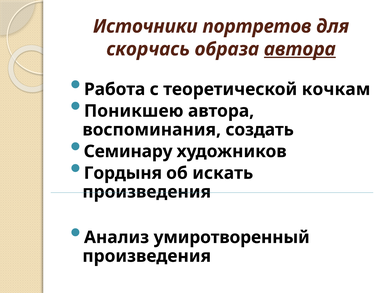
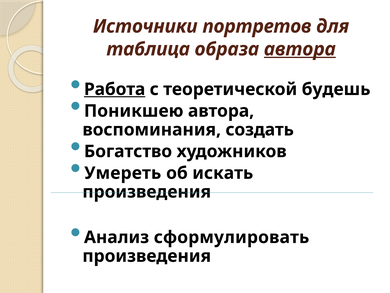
скорчась: скорчась -> таблица (148, 49)
Работа underline: none -> present (115, 89)
кочкам: кочкам -> будешь (336, 89)
Семинару: Семинару -> Богатство (128, 151)
Гордыня: Гордыня -> Умереть (123, 173)
умиротворенный: умиротворенный -> сформулировать (232, 237)
